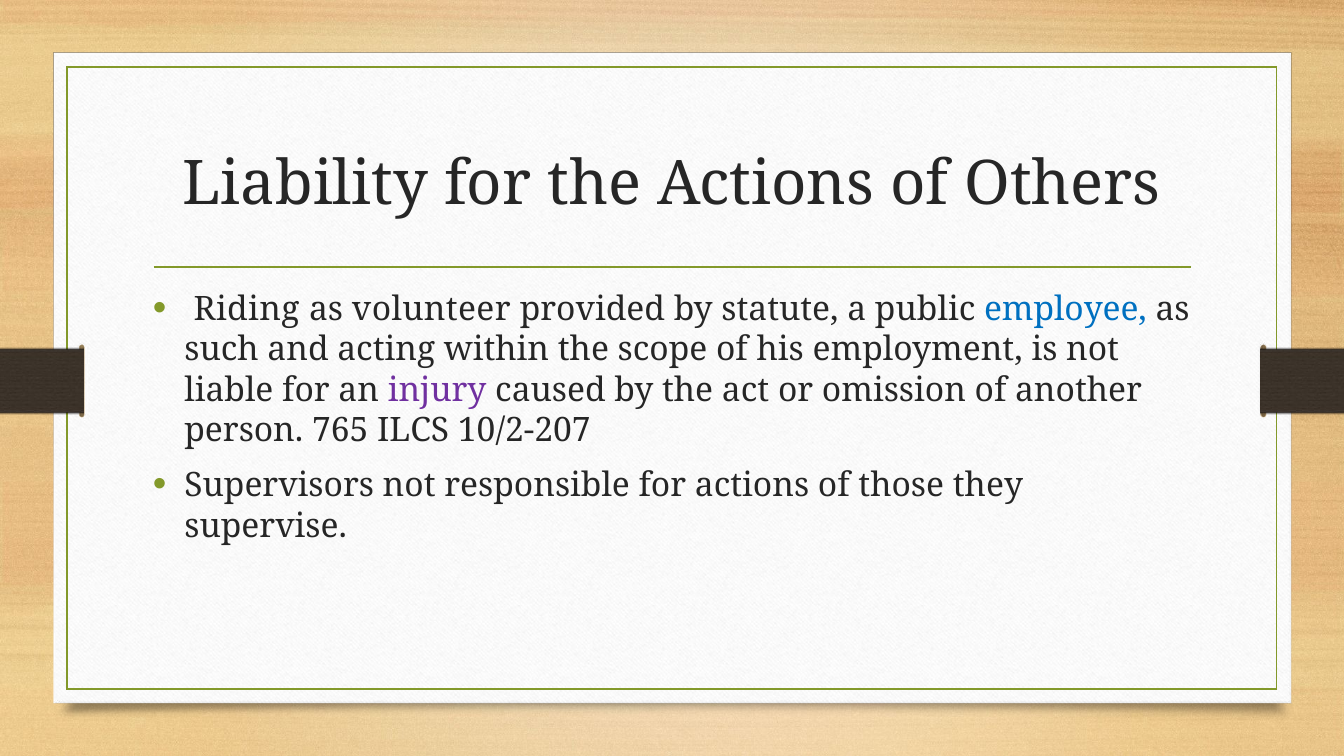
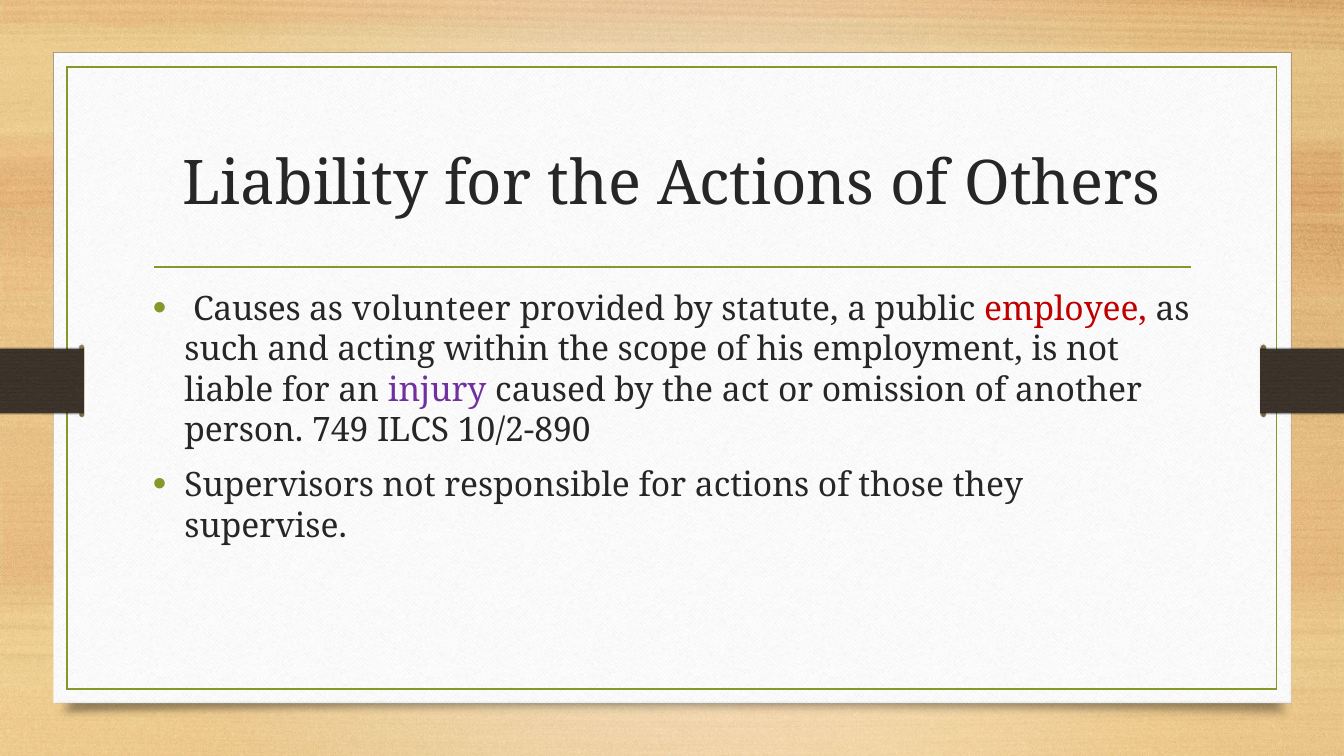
Riding: Riding -> Causes (247, 309)
employee colour: blue -> red (1065, 309)
765: 765 -> 749 (340, 430)
10/2-207: 10/2-207 -> 10/2-890 (524, 430)
